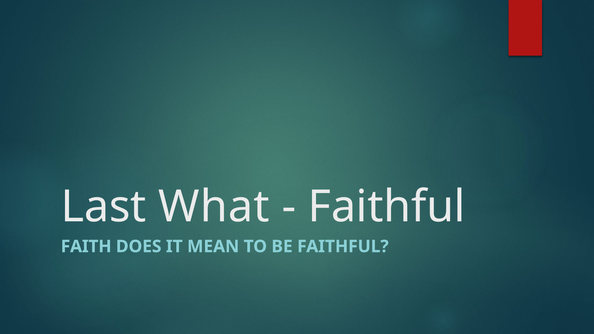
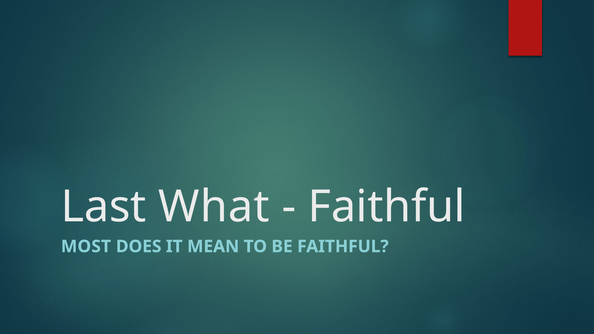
FAITH: FAITH -> MOST (86, 247)
